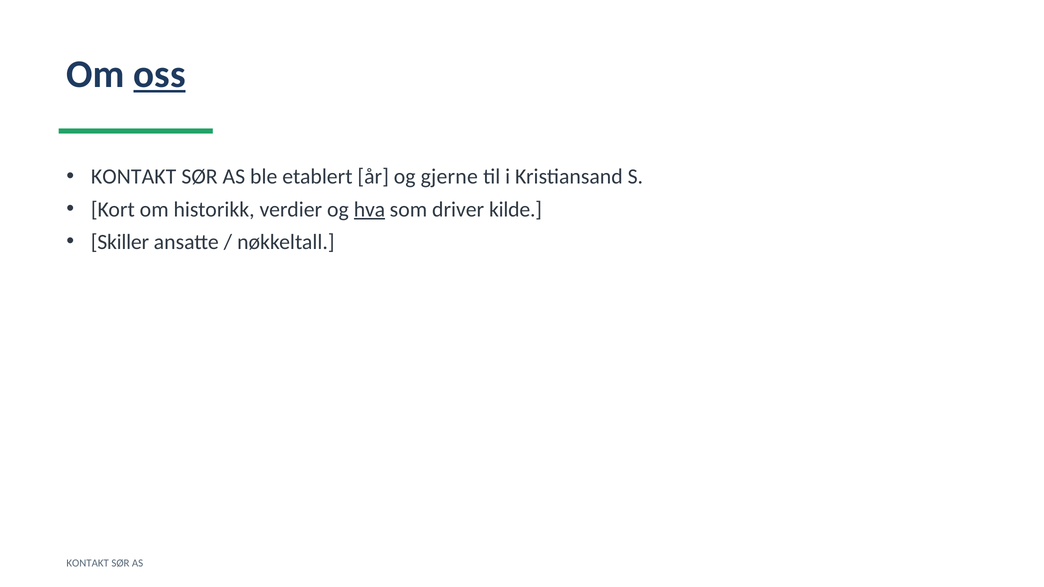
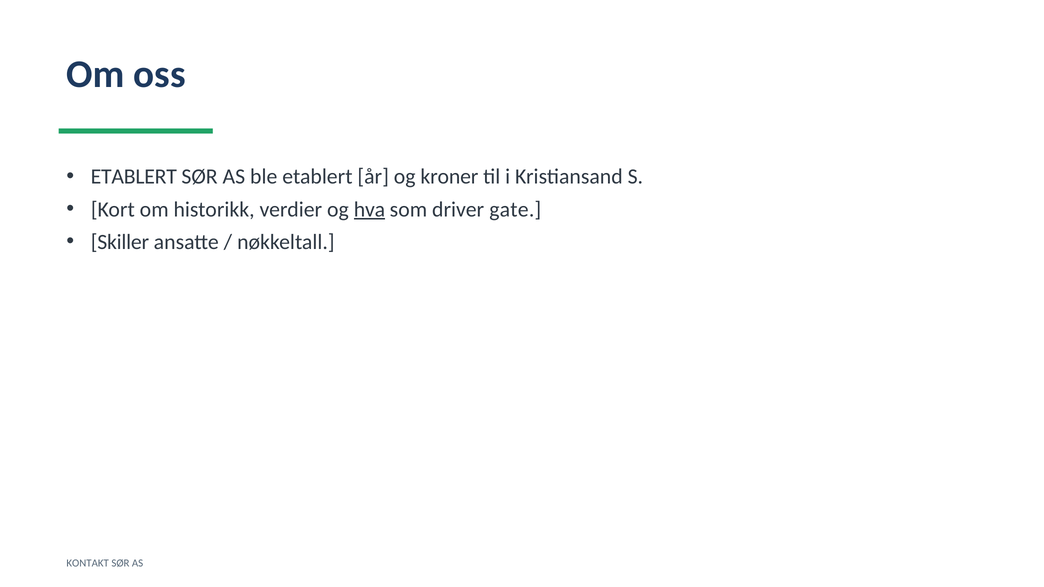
oss underline: present -> none (160, 75)
KONTAKT: KONTAKT -> ETABLERT (134, 177)
gjerne: gjerne -> kroner (449, 177)
kilde: kilde -> gate (515, 209)
